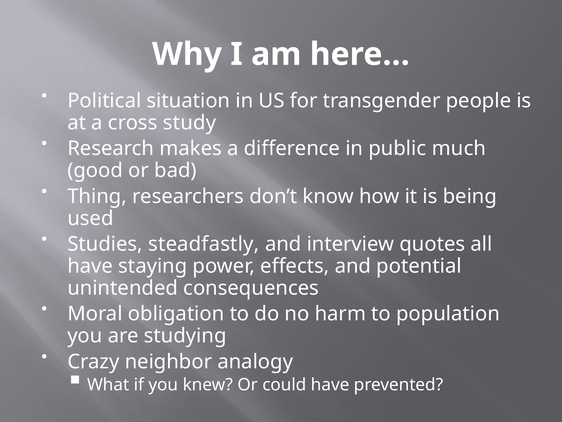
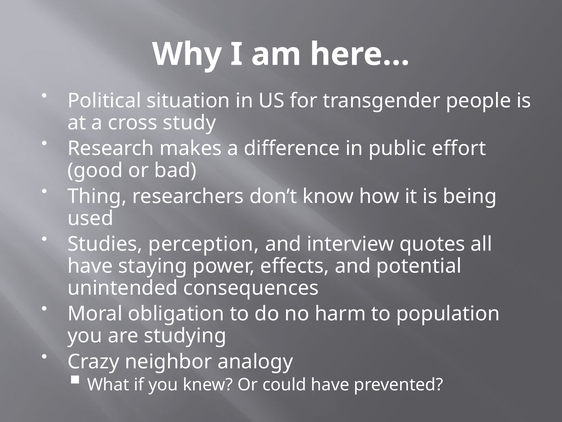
much: much -> effort (459, 148)
steadfastly: steadfastly -> perception (204, 244)
